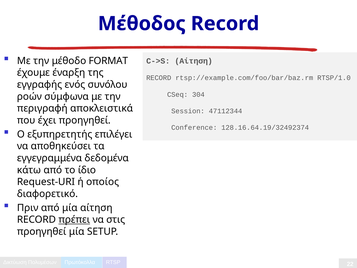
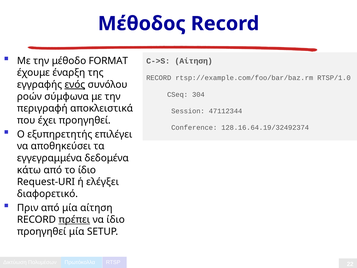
ενός underline: none -> present (75, 85)
οποίος: οποίος -> ελέγξει (103, 182)
να στις: στις -> ίδιο (116, 219)
